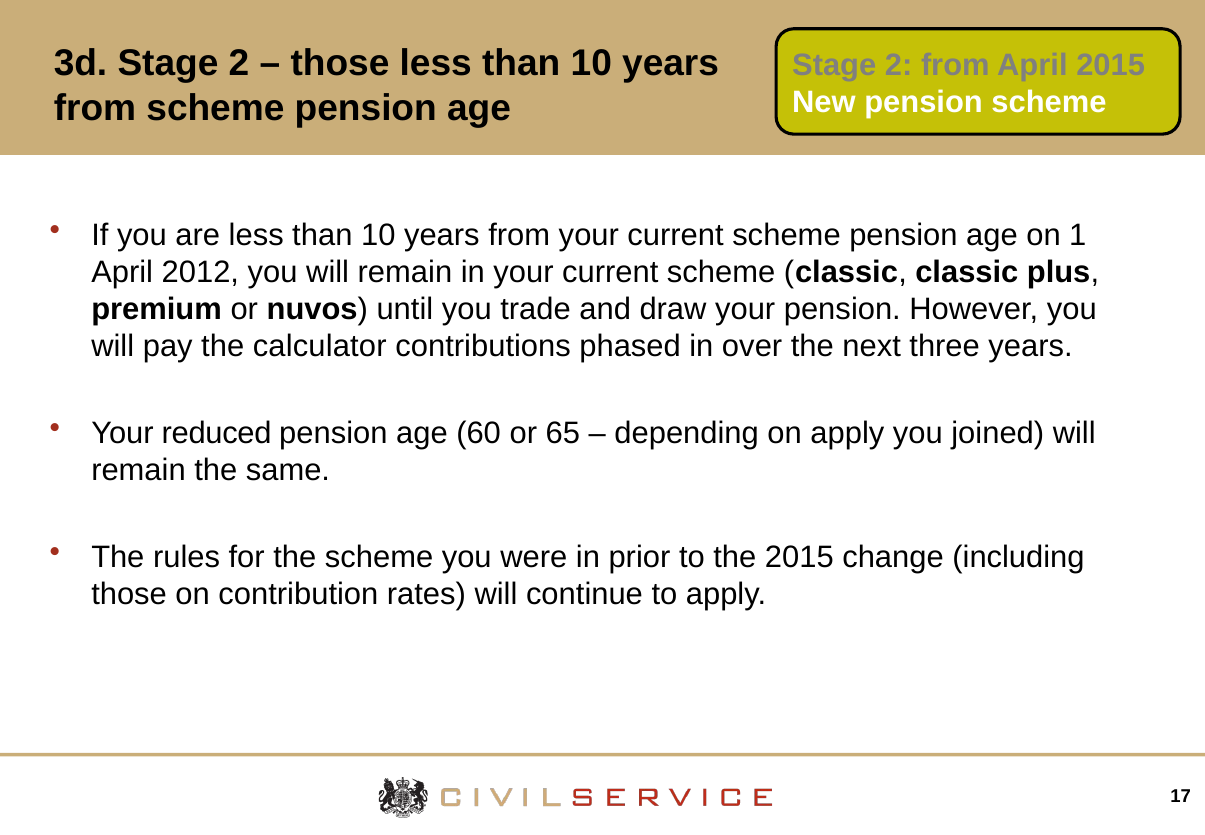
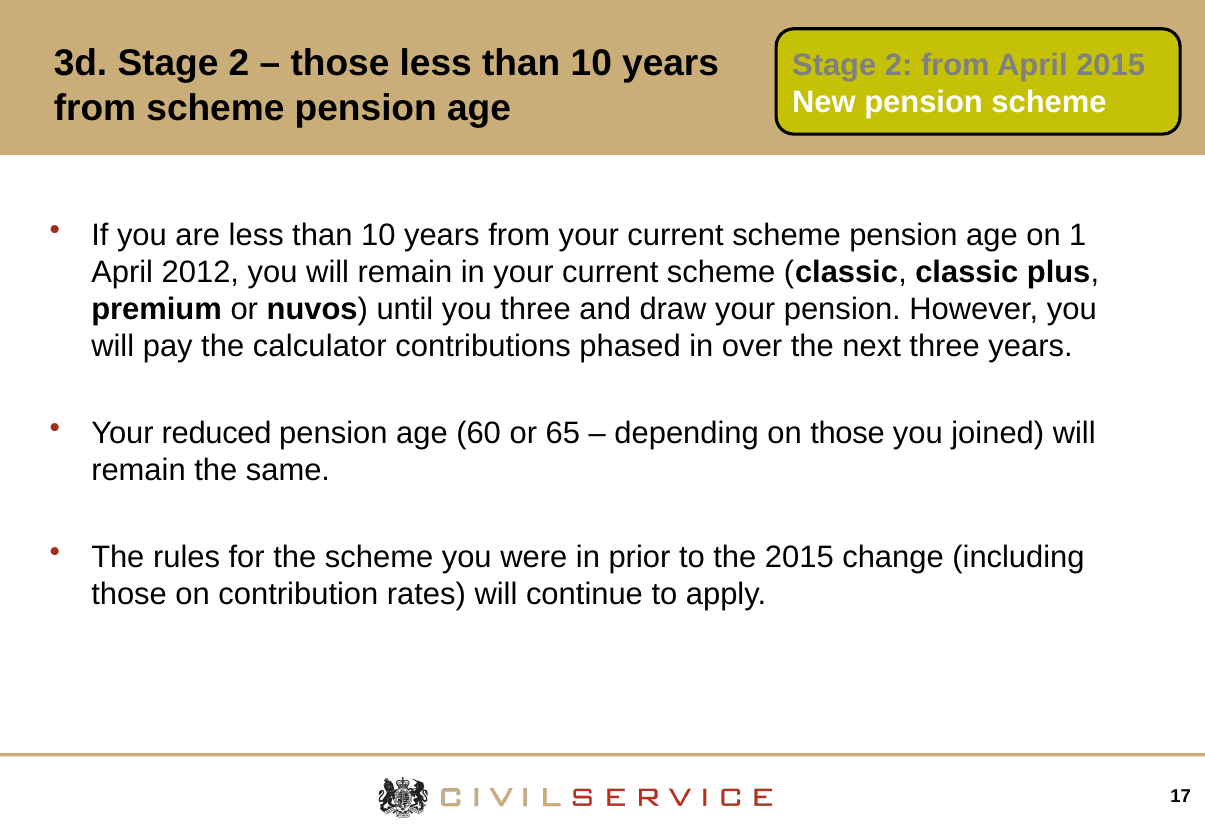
you trade: trade -> three (536, 309)
on apply: apply -> those (848, 433)
